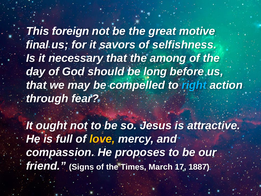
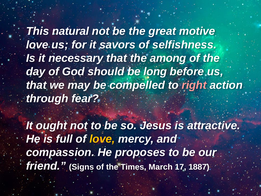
foreign: foreign -> natural (71, 31)
final: final -> love (37, 45)
right colour: light blue -> pink (194, 85)
